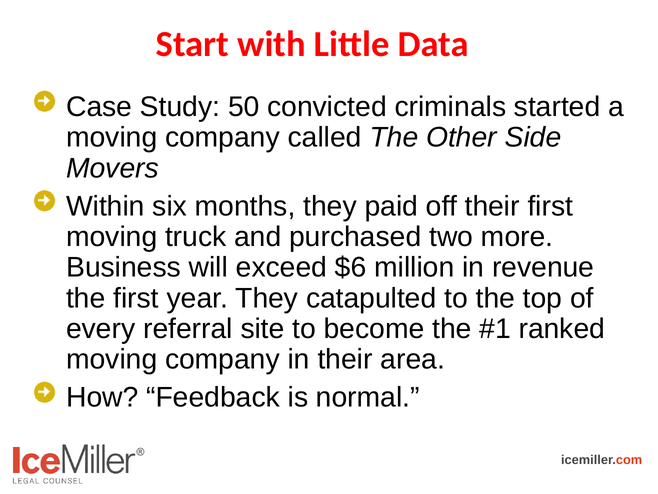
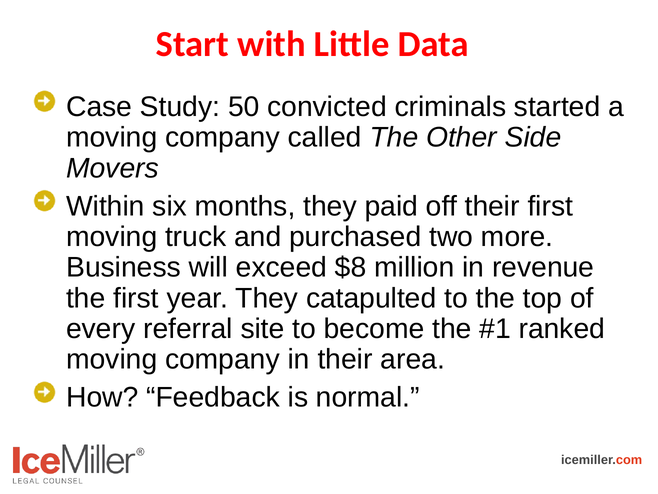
$6: $6 -> $8 (351, 267)
